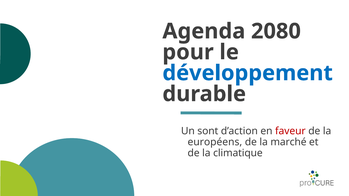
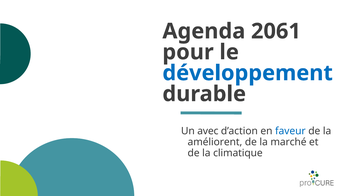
2080: 2080 -> 2061 (276, 31)
sont: sont -> avec (208, 131)
faveur colour: red -> blue (290, 131)
européens: européens -> améliorent (215, 142)
